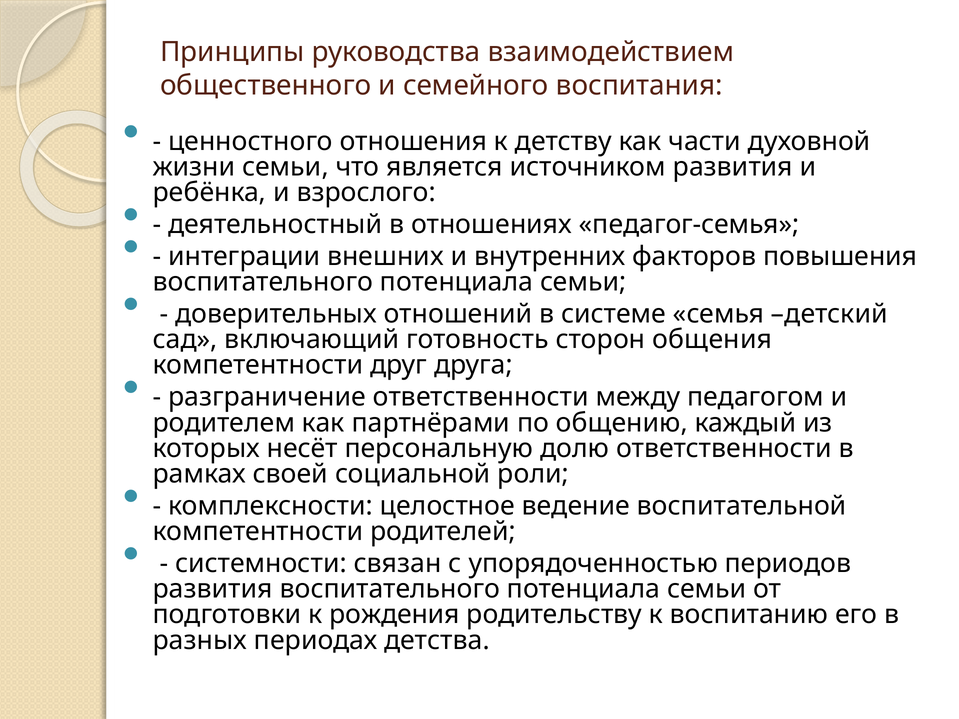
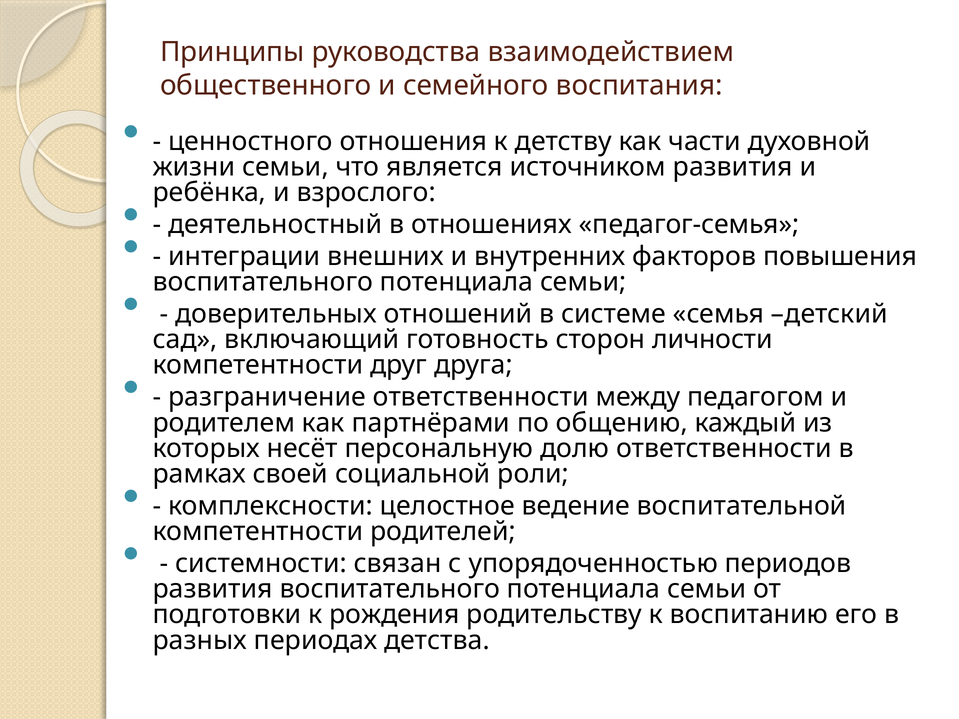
общения: общения -> личности (712, 340)
